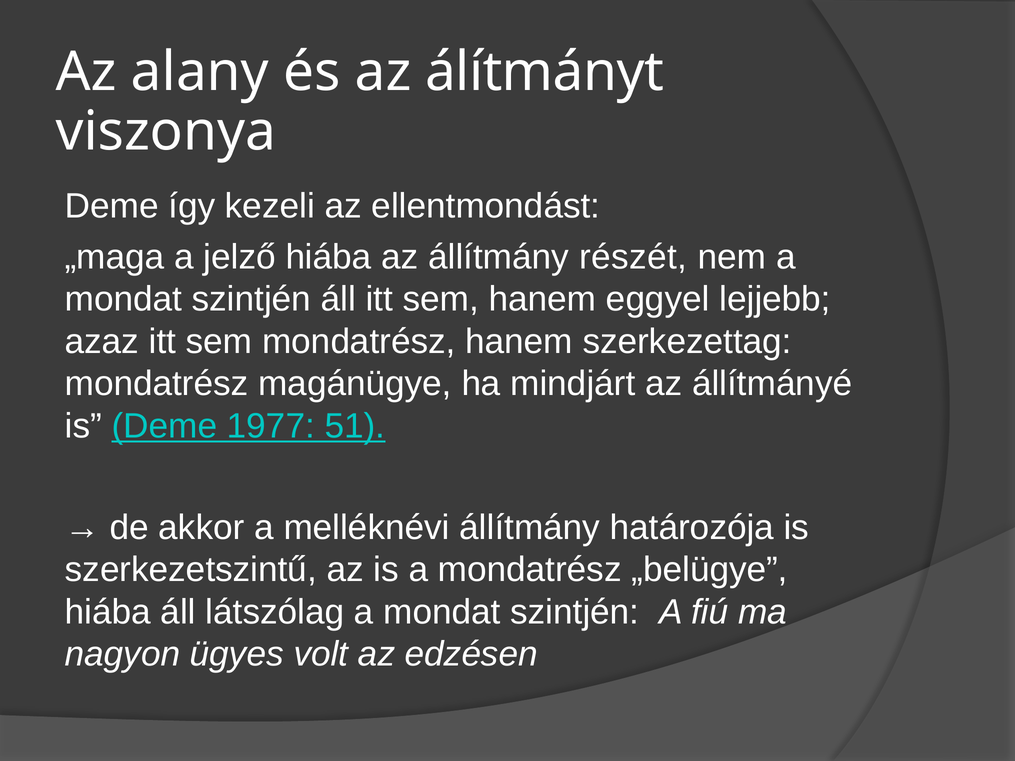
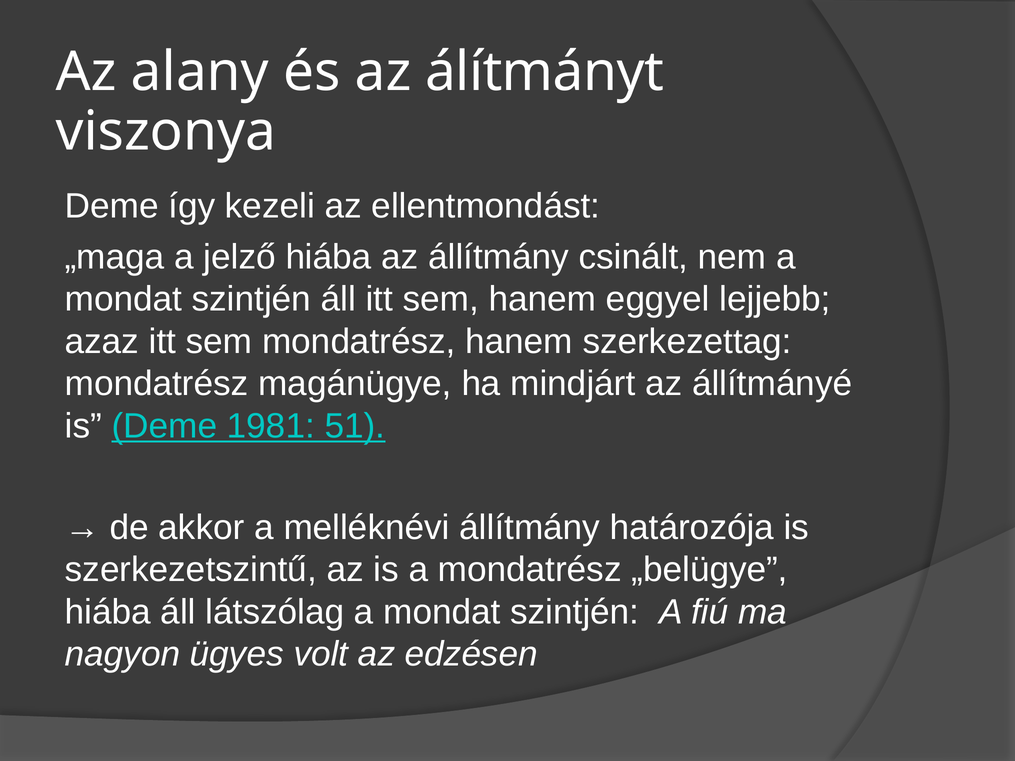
részét: részét -> csinált (633, 257)
1977: 1977 -> 1981 (271, 426)
